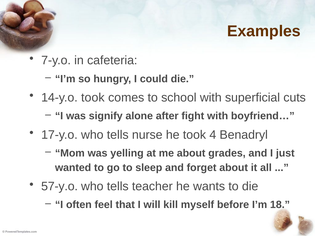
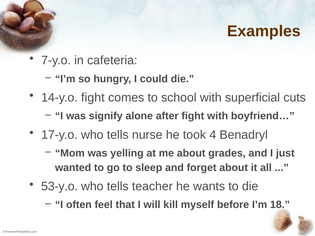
14-y.o took: took -> fight (93, 98)
57-y.o: 57-y.o -> 53-y.o (60, 187)
